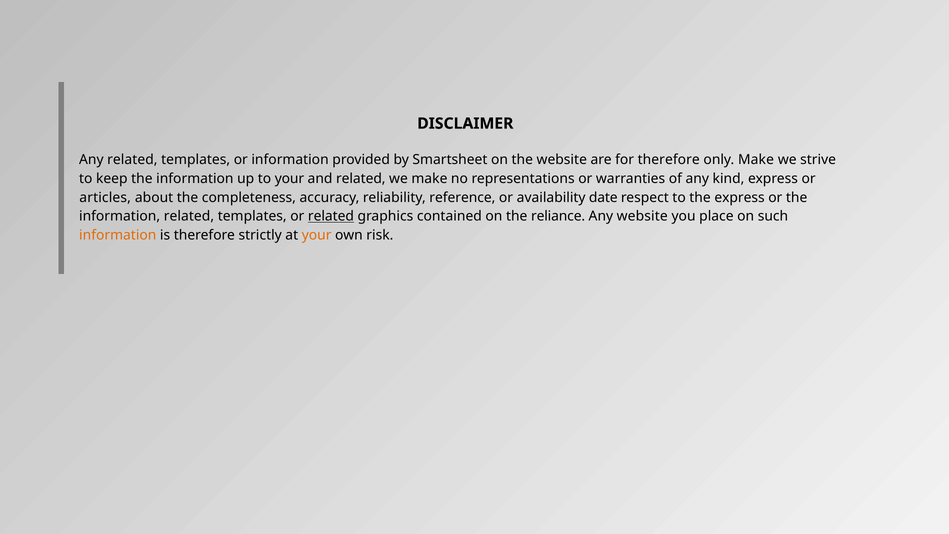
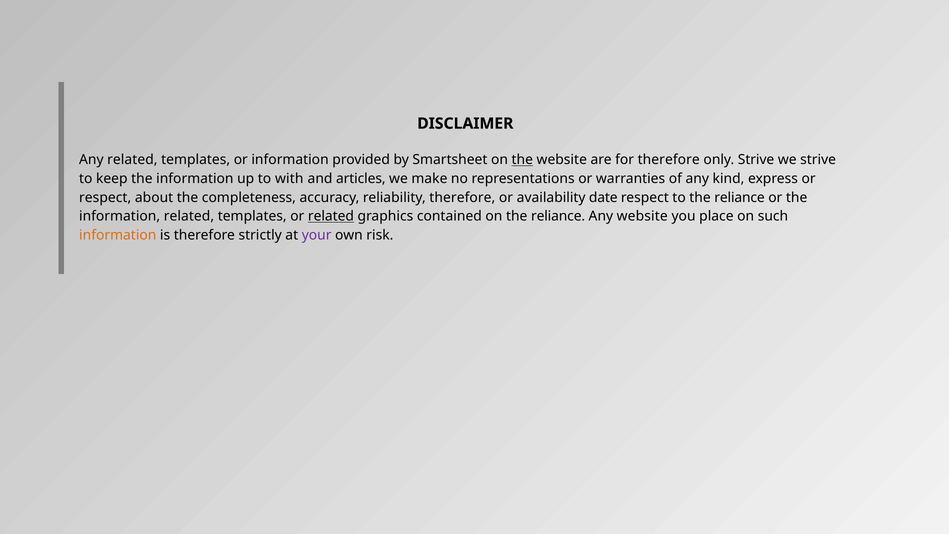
the underline: none -> present (522, 160)
only Make: Make -> Strive (756, 160)
to your: your -> with (289, 179)
and related: related -> articles (361, 179)
articles: articles -> respect (105, 197)
reliability reference: reference -> therefore (462, 197)
to the express: express -> reliance (740, 197)
your colour: orange -> purple (317, 235)
